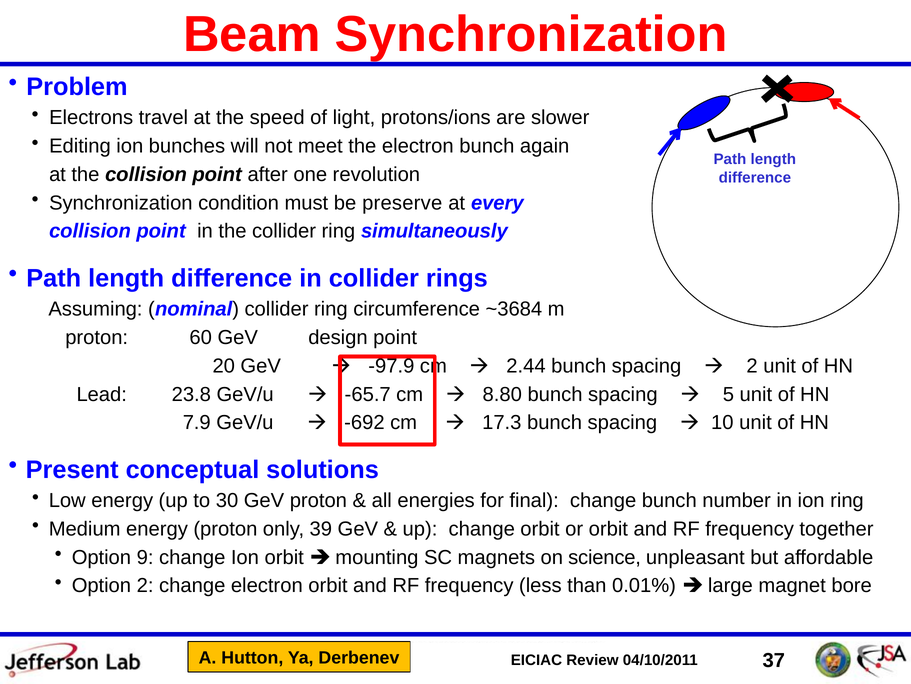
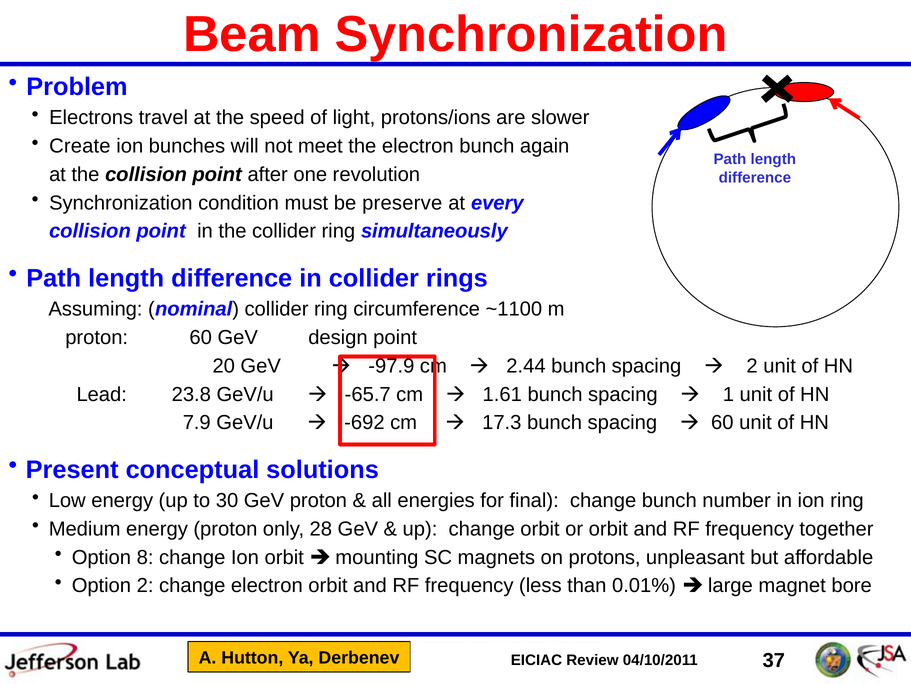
Editing: Editing -> Create (80, 146)
~3684: ~3684 -> ~1100 (514, 309)
8.80: 8.80 -> 1.61 (502, 394)
5: 5 -> 1 (728, 394)
10: 10 -> 60 (722, 422)
39: 39 -> 28 (321, 528)
9: 9 -> 8 (145, 557)
science: science -> protons (605, 557)
